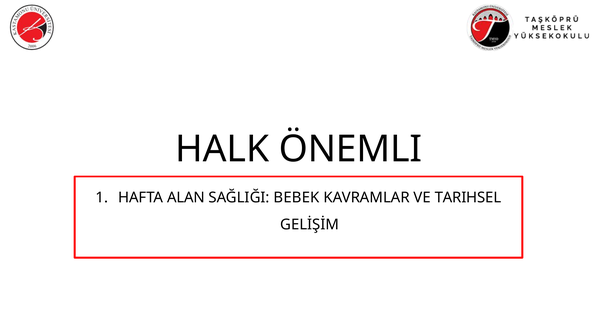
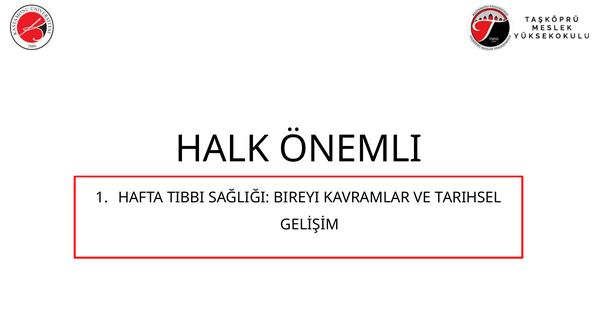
ALAN: ALAN -> TIBBI (186, 198)
BEBEK: BEBEK -> BIREYI (297, 198)
